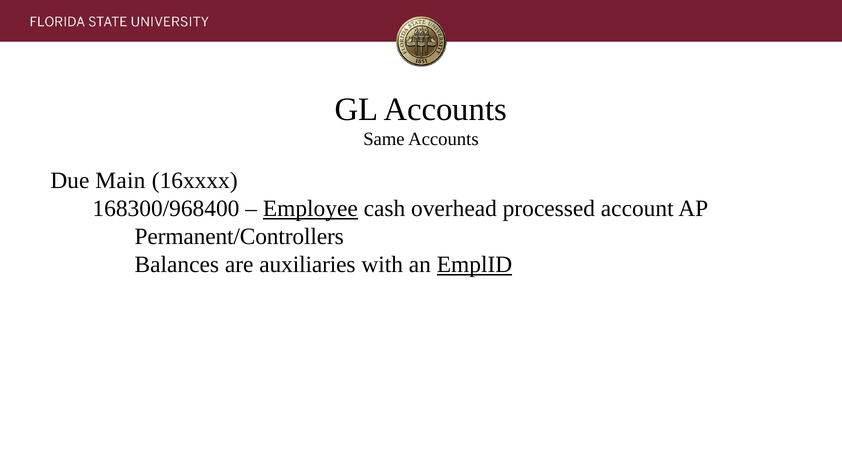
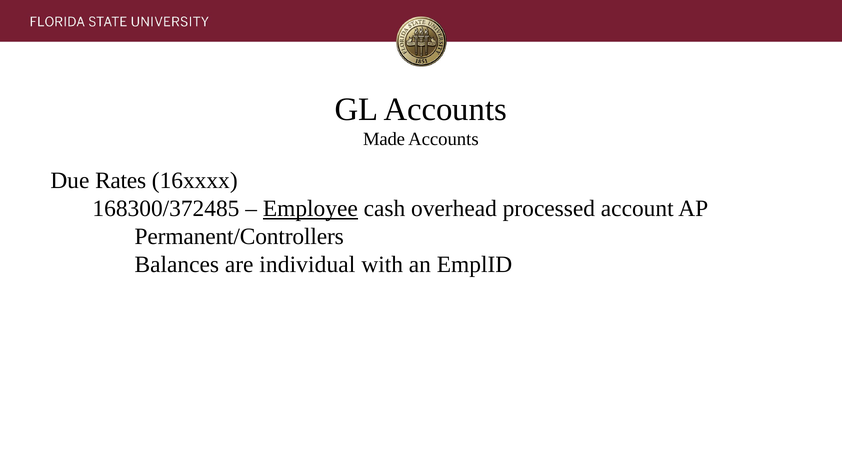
Same: Same -> Made (384, 139)
Main: Main -> Rates (121, 181)
168300/968400: 168300/968400 -> 168300/372485 (166, 209)
auxiliaries: auxiliaries -> individual (307, 265)
EmplID underline: present -> none (475, 265)
